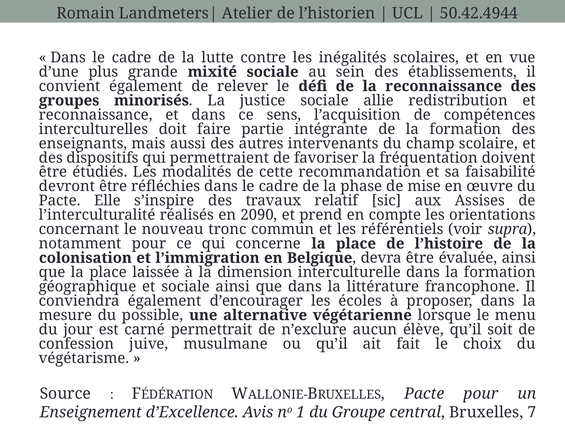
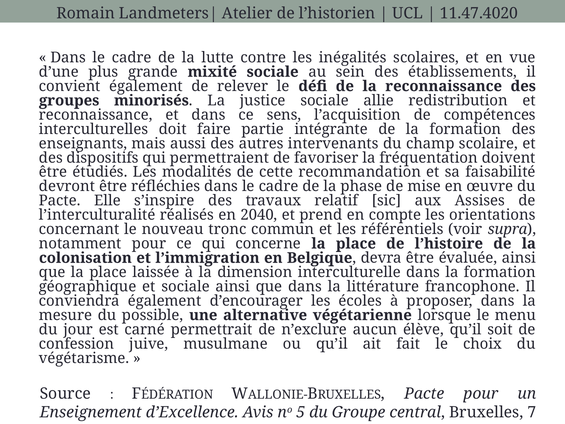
50.42.4944: 50.42.4944 -> 11.47.4020 (479, 13)
2090: 2090 -> 2040 (259, 215)
1: 1 -> 5 (301, 412)
